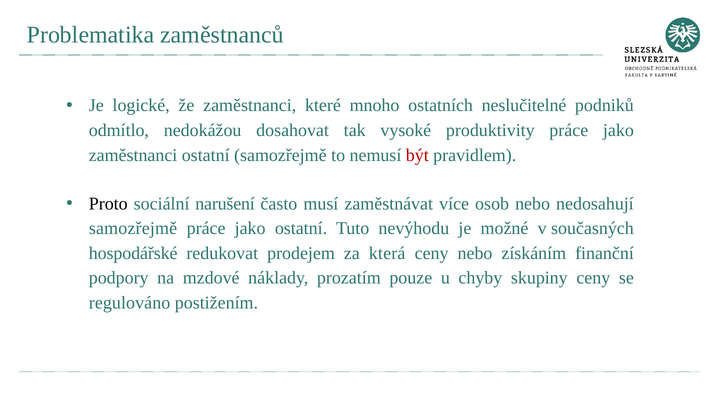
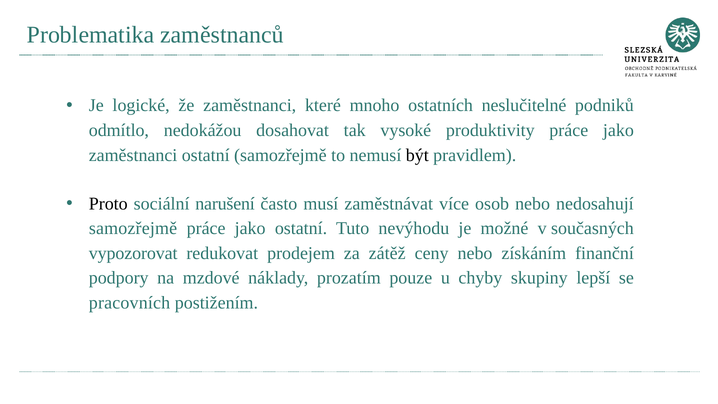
být colour: red -> black (417, 155)
hospodářské: hospodářské -> vypozorovat (133, 253)
která: která -> zátěž (387, 253)
skupiny ceny: ceny -> lepší (593, 278)
regulováno: regulováno -> pracovních (130, 303)
